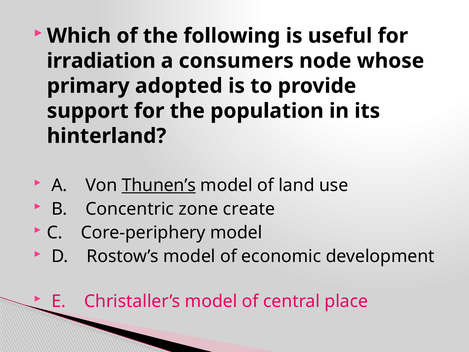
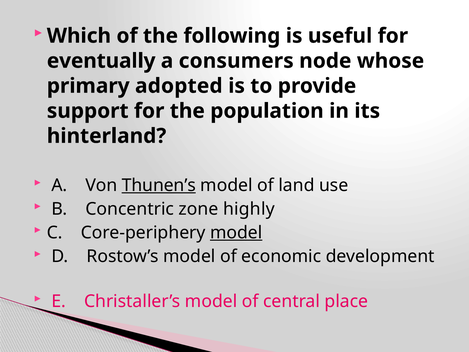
irradiation: irradiation -> eventually (101, 61)
create: create -> highly (249, 209)
model underline: none -> present (236, 233)
